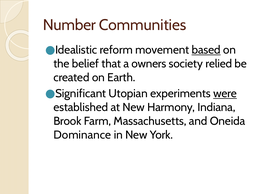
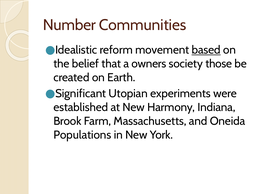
relied: relied -> those (219, 64)
were underline: present -> none (225, 93)
Dominance: Dominance -> Populations (82, 135)
